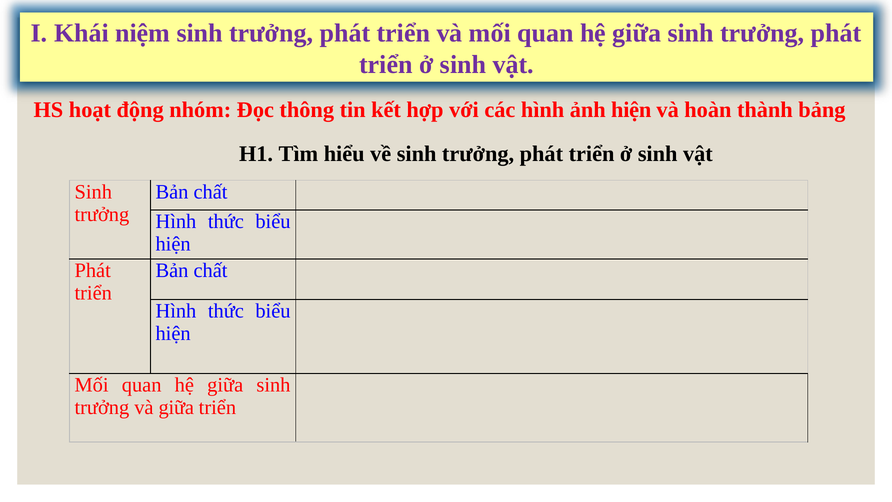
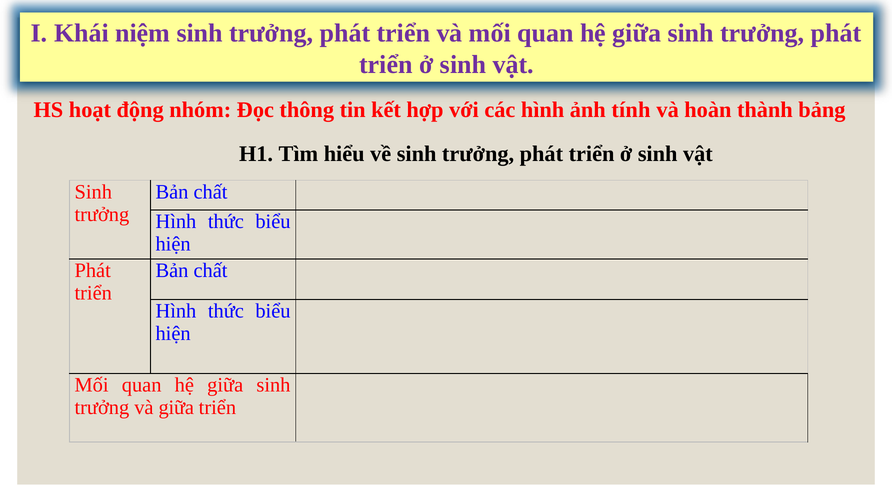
ảnh hiện: hiện -> tính (631, 110)
